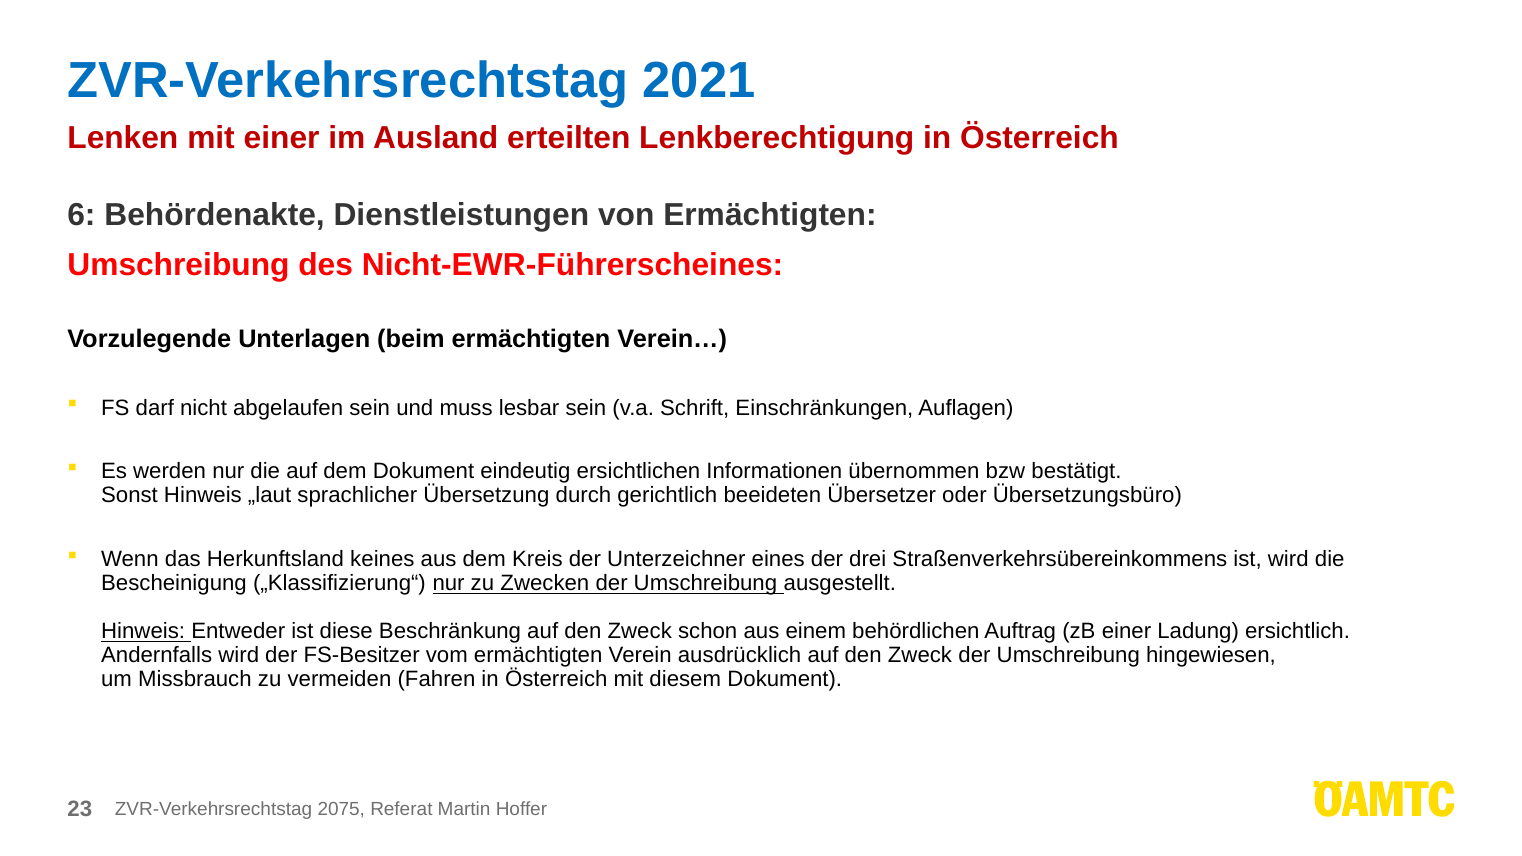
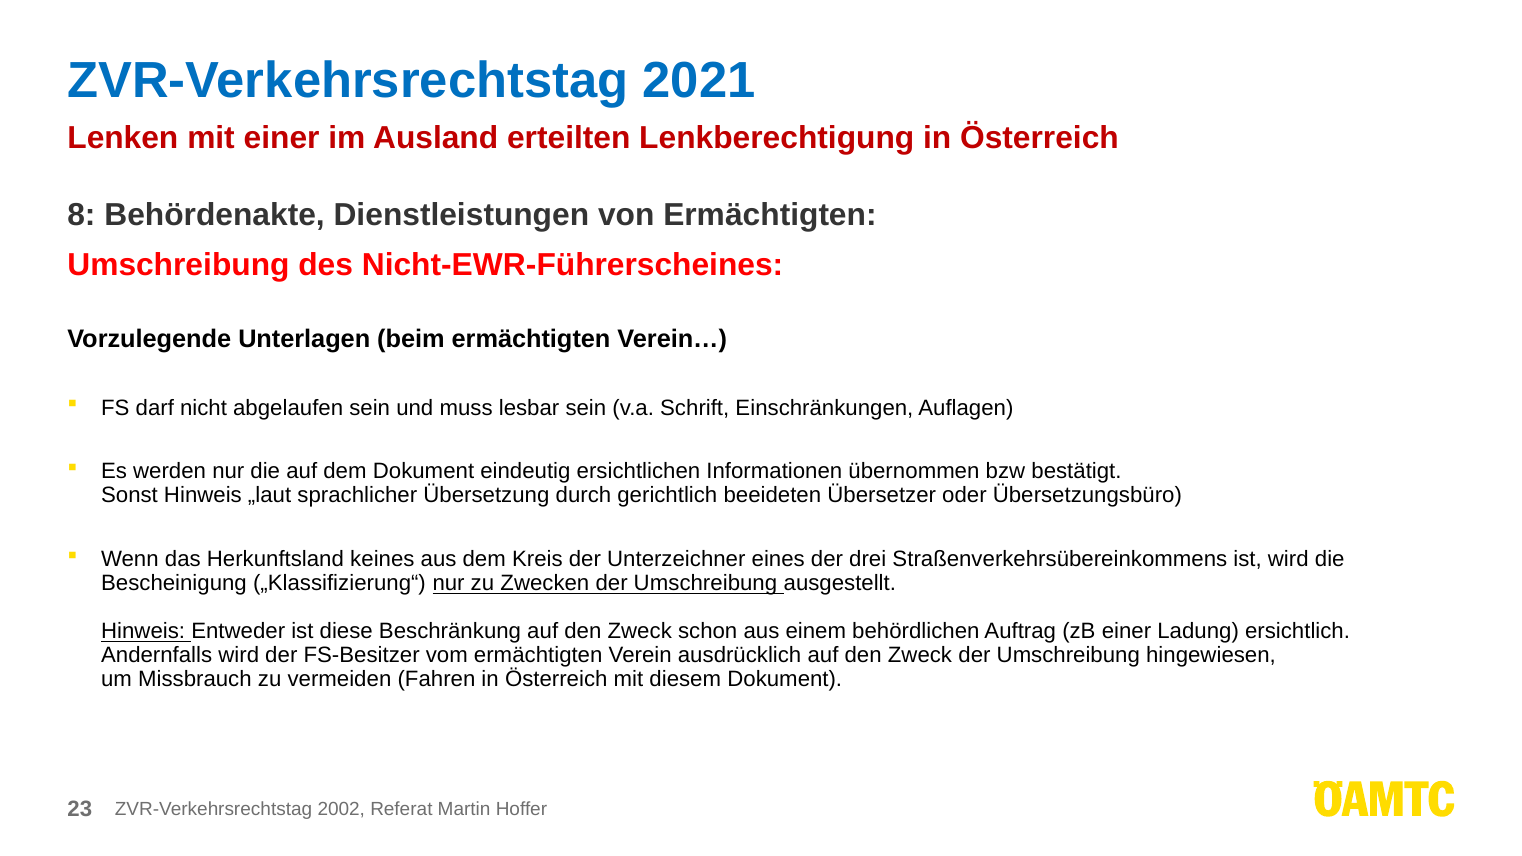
6: 6 -> 8 (81, 215)
2075: 2075 -> 2002 (341, 809)
